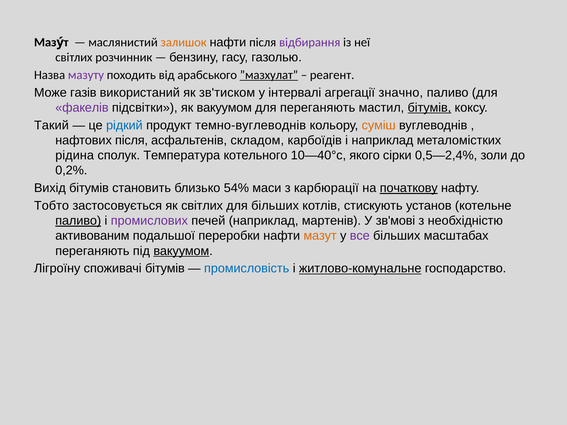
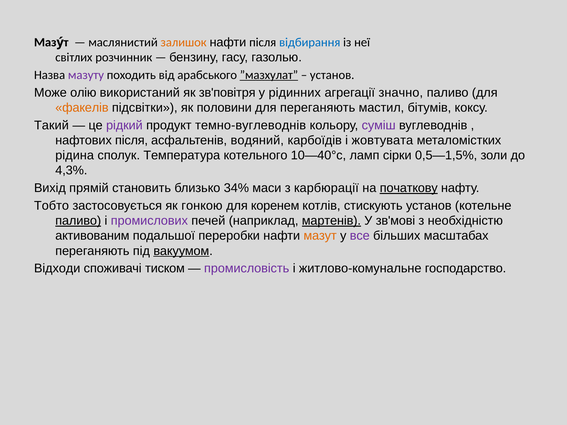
відбирання colour: purple -> blue (310, 42)
реагент: реагент -> установ (332, 75)
газів: газів -> олію (83, 93)
зв'тиском: зв'тиском -> зв'повітря (227, 93)
інтервалі: інтервалі -> рідинних (295, 93)
факелів colour: purple -> orange (82, 108)
як вакуумом: вакуумом -> половини (224, 108)
бітумів underline: present -> none (429, 108)
рідкий colour: blue -> purple (124, 125)
суміш colour: orange -> purple (379, 125)
складом: складом -> водяний (257, 140)
і наприклад: наприклад -> жовтувата (382, 140)
якого: якого -> ламп (365, 155)
0,5—2,4%: 0,5—2,4% -> 0,5—1,5% (446, 155)
0,2%: 0,2% -> 4,3% (71, 171)
Вихід бітумів: бітумів -> прямій (89, 188)
54%: 54% -> 34% (236, 188)
як світлих: світлих -> гонкою (202, 206)
для більших: більших -> коренем (275, 206)
мартенів underline: none -> present (331, 221)
Лігроїну: Лігроїну -> Відходи (57, 269)
споживачі бітумів: бітумів -> тиском (165, 269)
промисловість colour: blue -> purple (247, 269)
житлово-комунальне underline: present -> none (360, 269)
